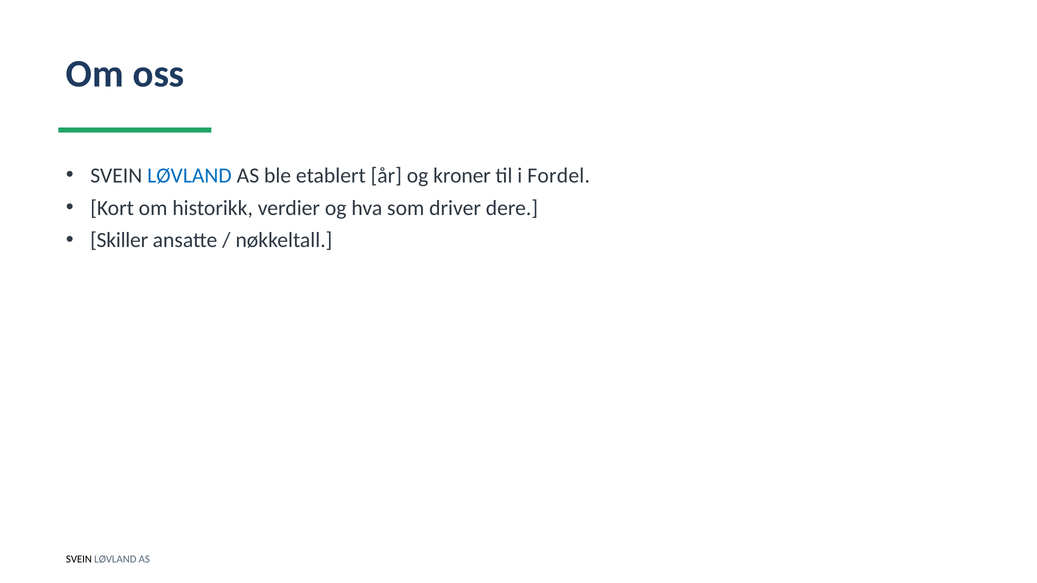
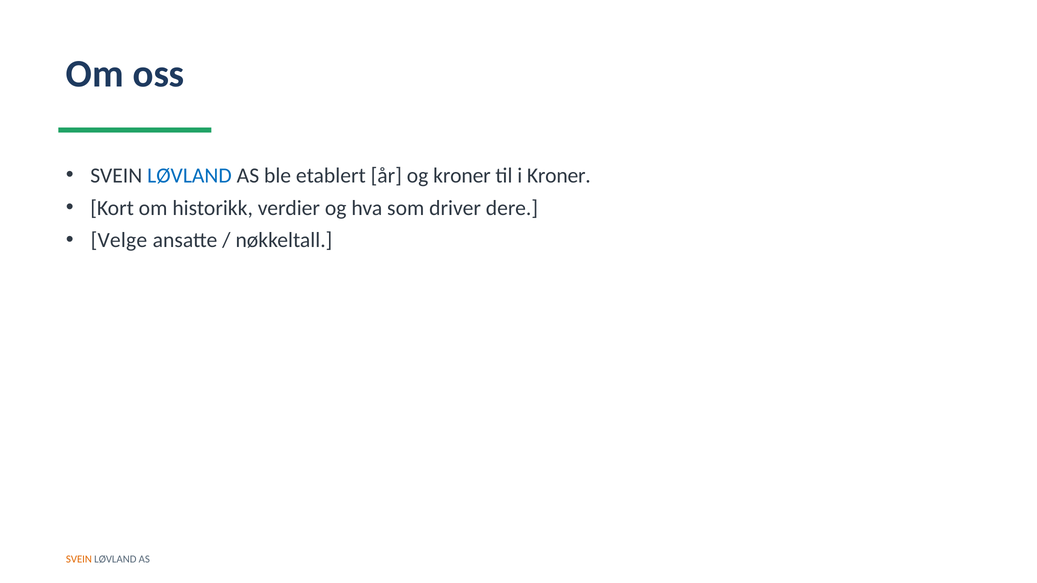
i Fordel: Fordel -> Kroner (559, 176)
Skiller: Skiller -> Velge (119, 240)
SVEIN colour: black -> orange (79, 560)
